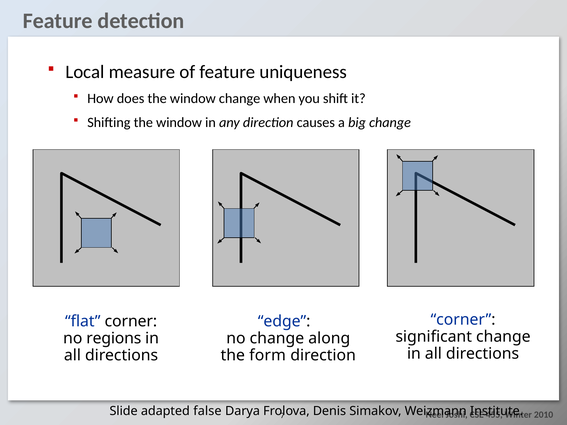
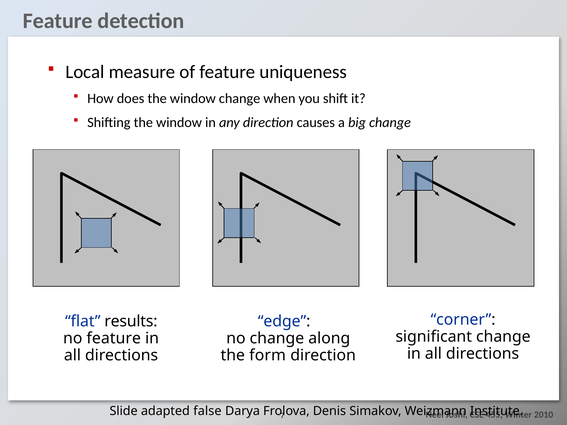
flat corner: corner -> results (131, 321)
no regions: regions -> feature (114, 338)
